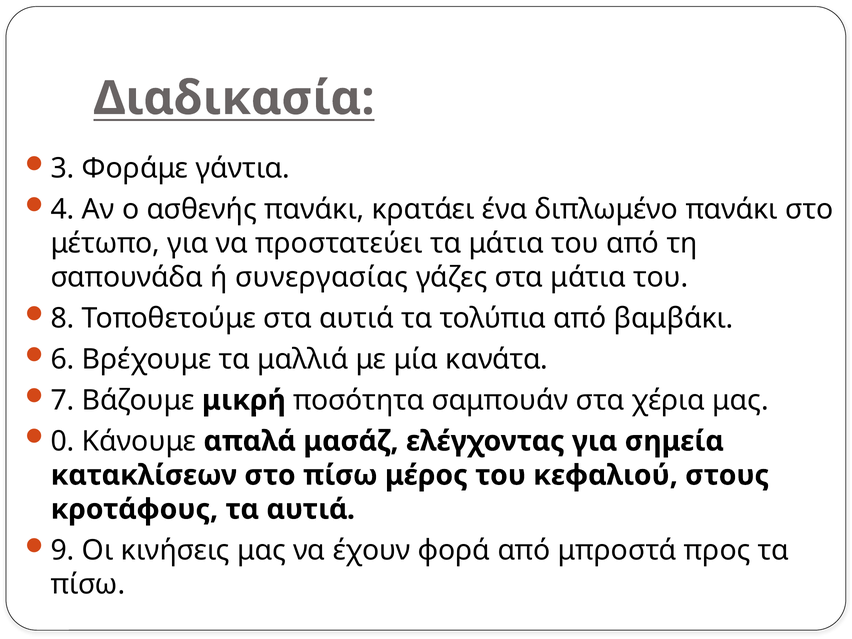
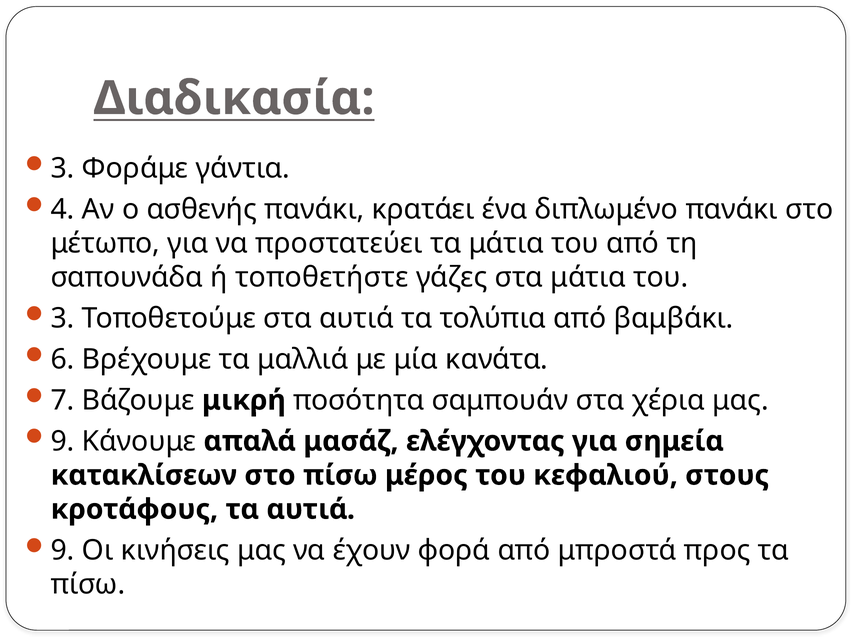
συνεργασίας: συνεργασίας -> τοποθετήστε (322, 277)
8: 8 -> 3 (63, 318)
0: 0 -> 9 (63, 441)
